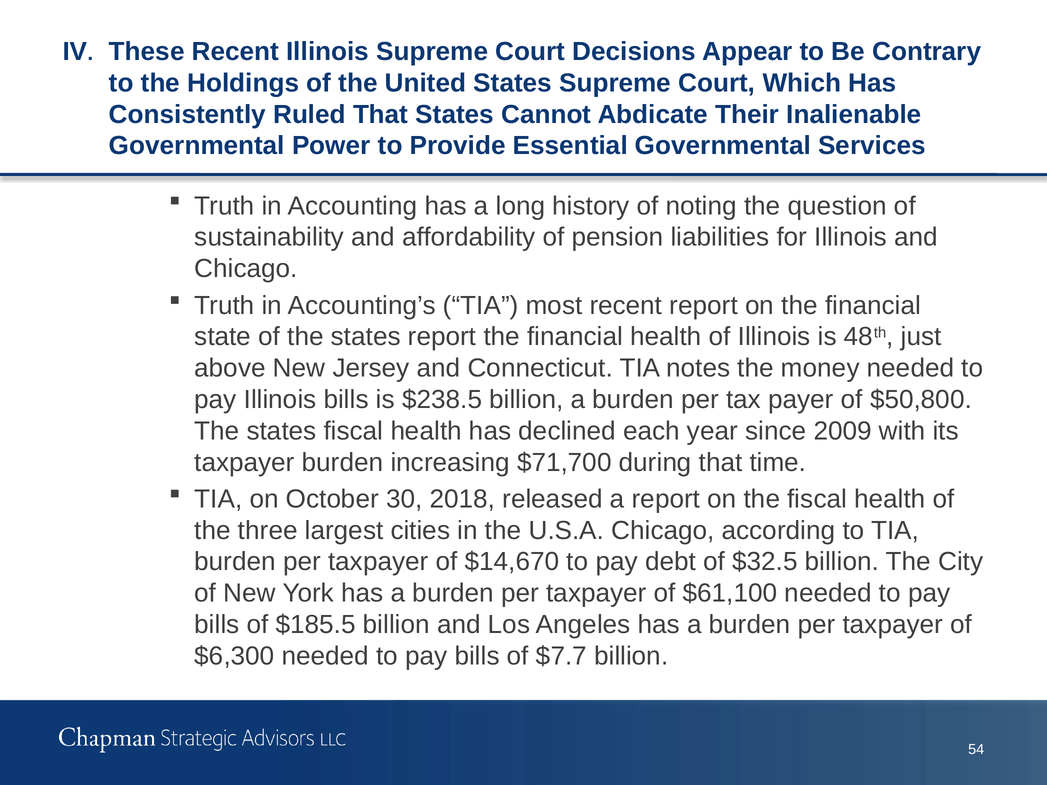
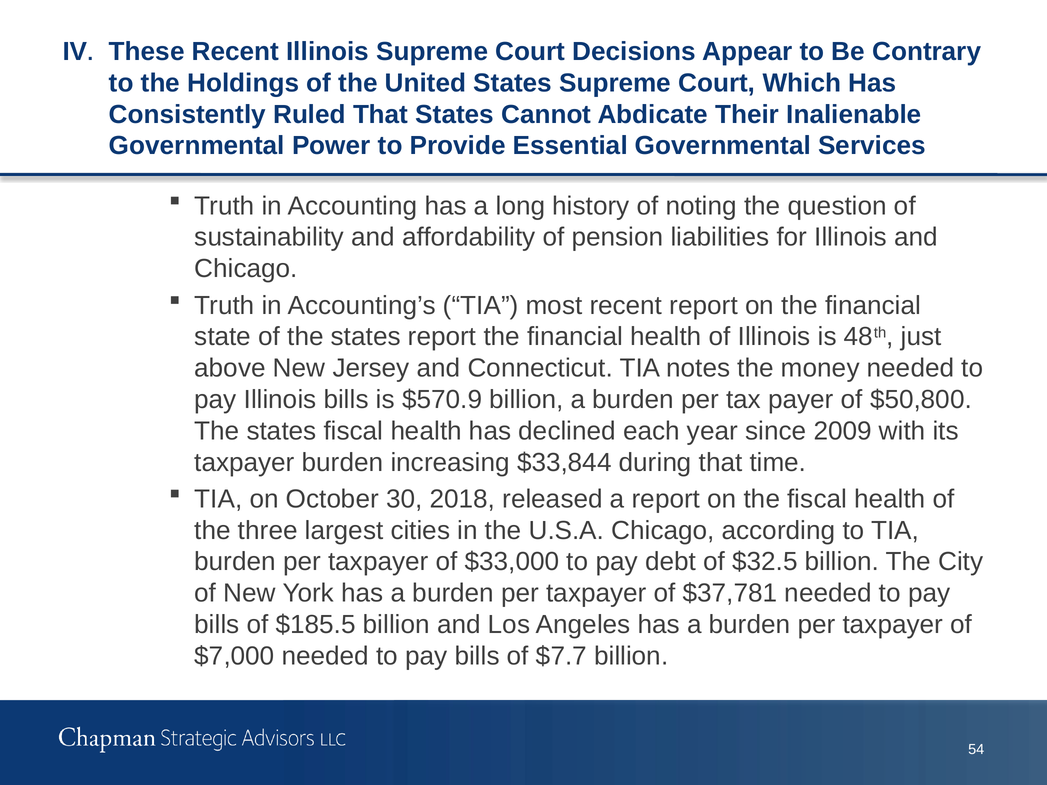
$238.5: $238.5 -> $570.9 (442, 400)
$71,700: $71,700 -> $33,844 (564, 463)
$14,670: $14,670 -> $33,000 (512, 562)
$61,100: $61,100 -> $37,781 (730, 593)
$6,300: $6,300 -> $7,000 (234, 656)
